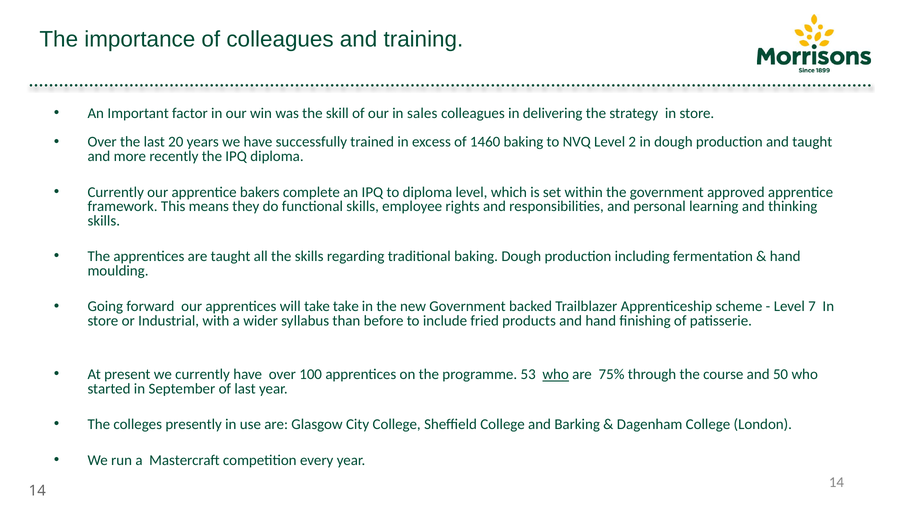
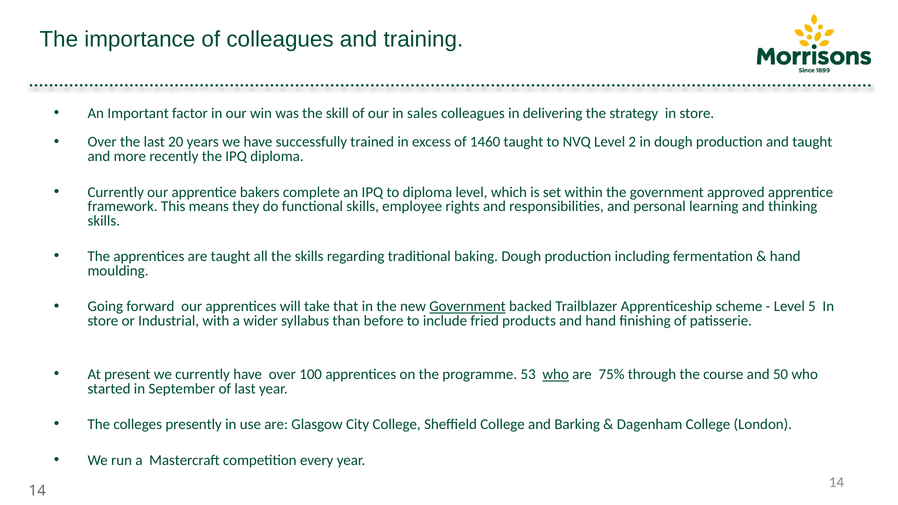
1460 baking: baking -> taught (523, 142)
take take: take -> that (346, 307)
Government underline: none -> present (468, 307)
7: 7 -> 5 (812, 307)
